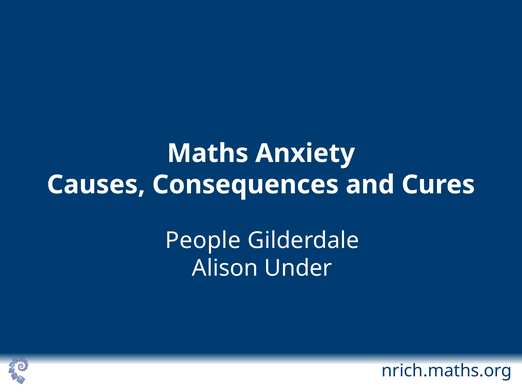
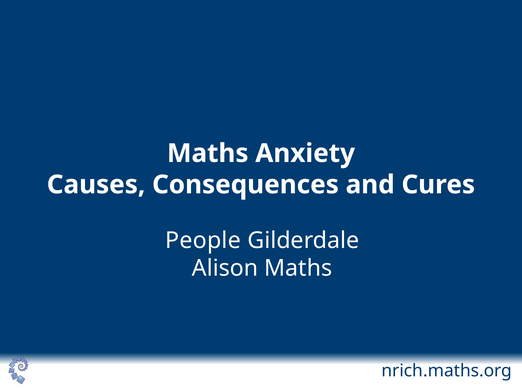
Alison Under: Under -> Maths (298, 268)
